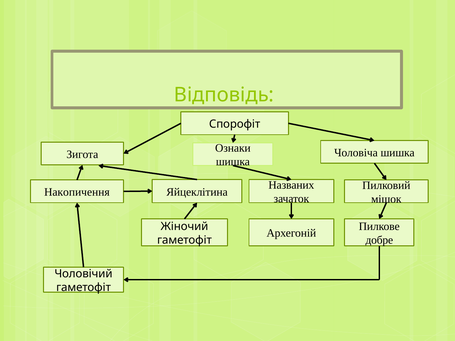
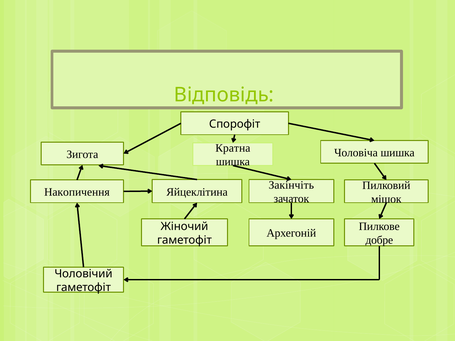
Ознаки: Ознаки -> Кратна (233, 148)
Названих: Названих -> Закінчіть (291, 185)
